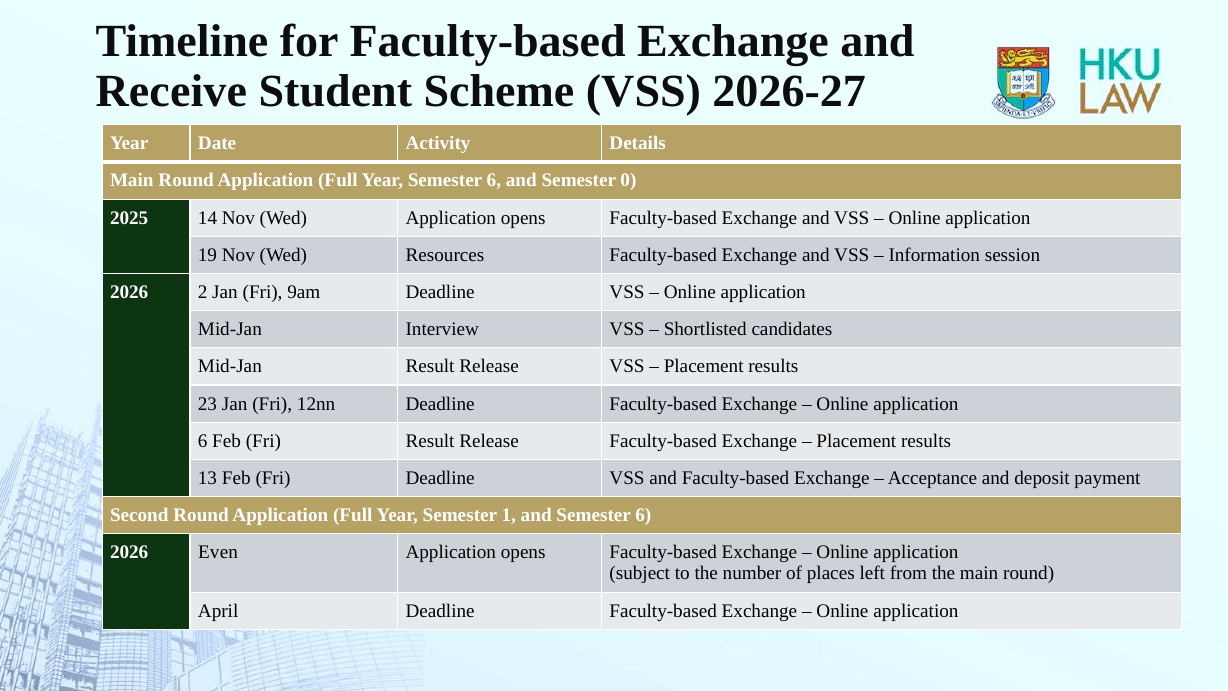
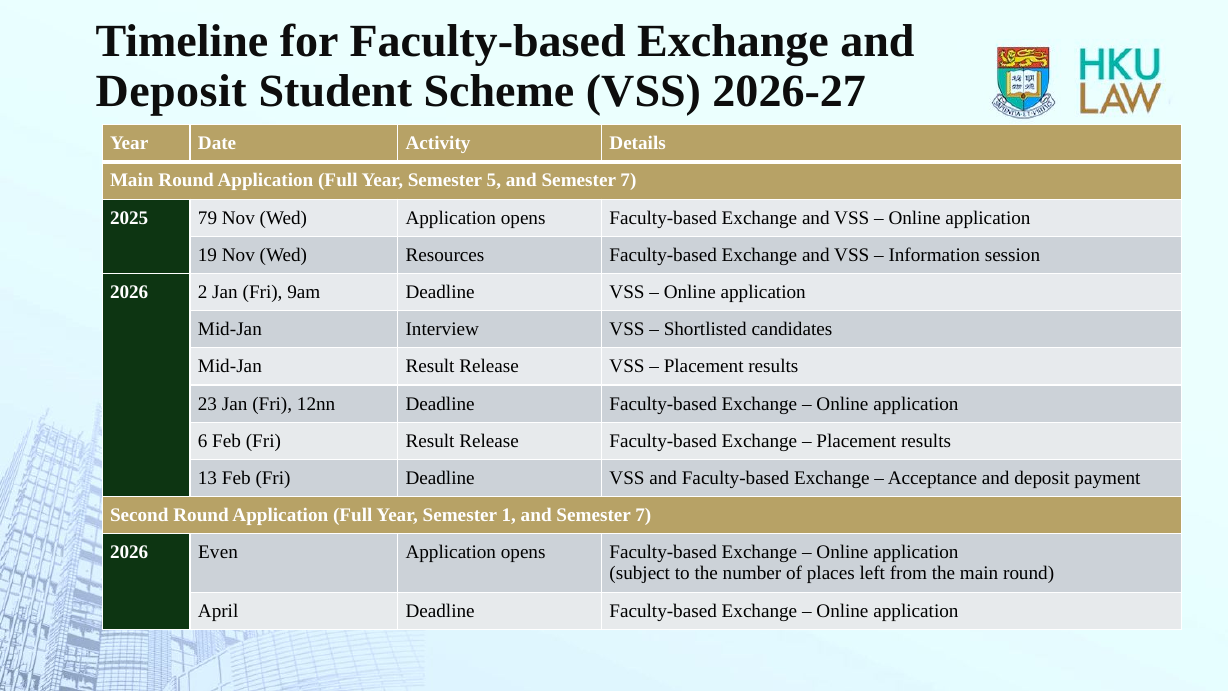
Receive: Receive -> Deposit (171, 91)
Year Semester 6: 6 -> 5 (494, 181)
0: 0 -> 7 (628, 181)
14: 14 -> 79 (208, 218)
1 and Semester 6: 6 -> 7 (643, 515)
